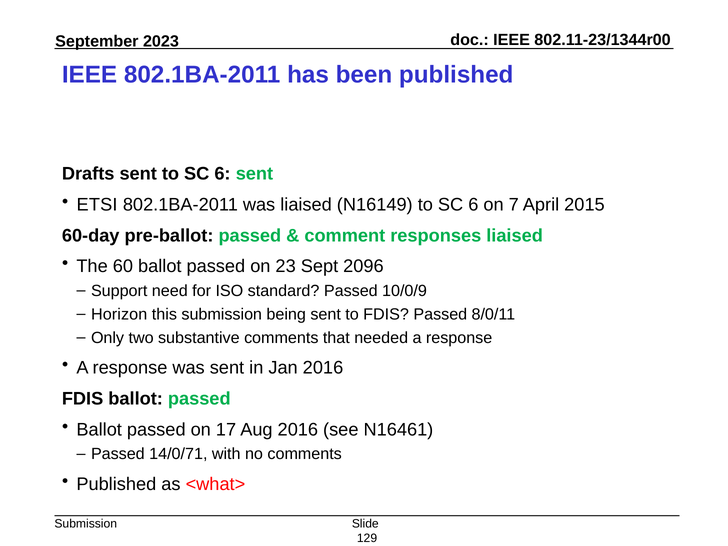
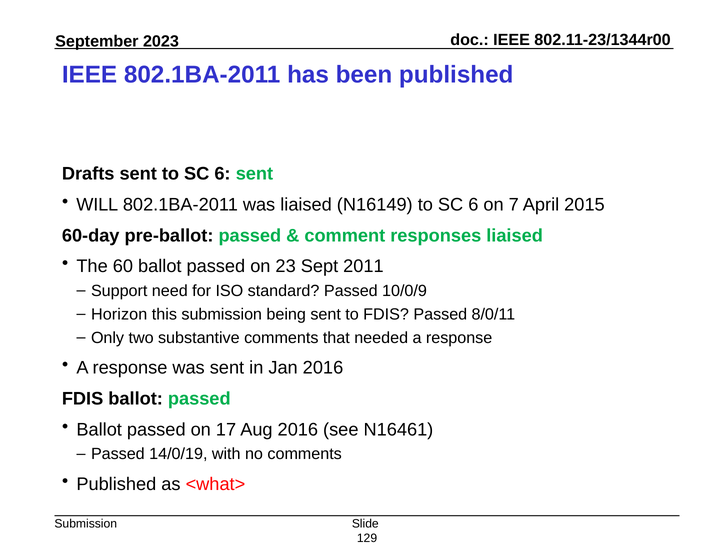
ETSI: ETSI -> WILL (97, 205)
2096: 2096 -> 2011 (363, 266)
14/0/71: 14/0/71 -> 14/0/19 (178, 454)
